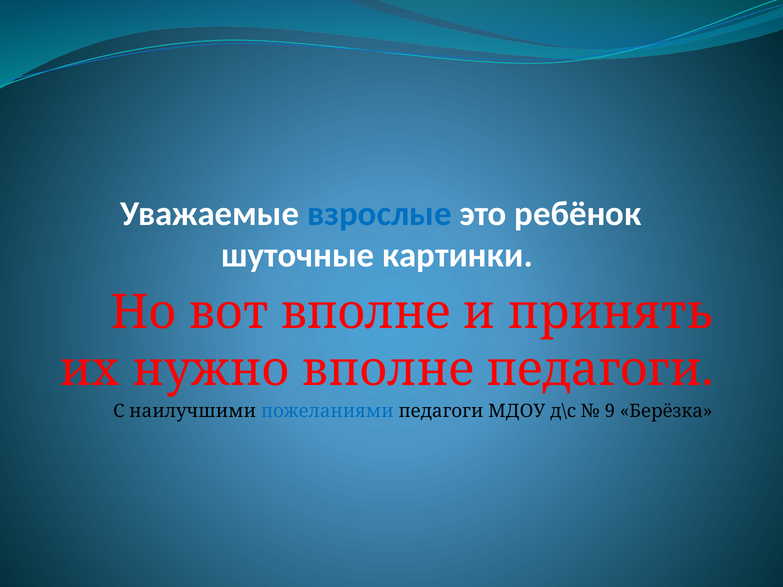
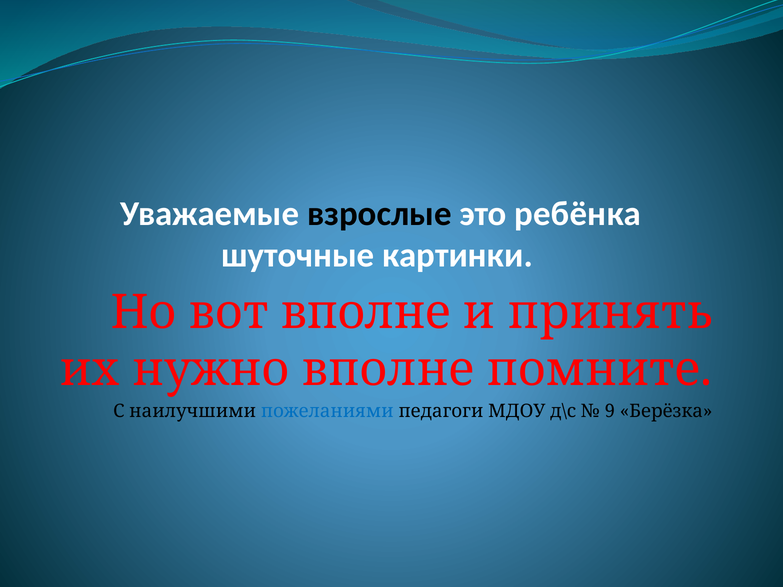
взрослые colour: blue -> black (379, 214)
ребёнок: ребёнок -> ребёнка (578, 214)
вполне педагоги: педагоги -> помните (600, 370)
